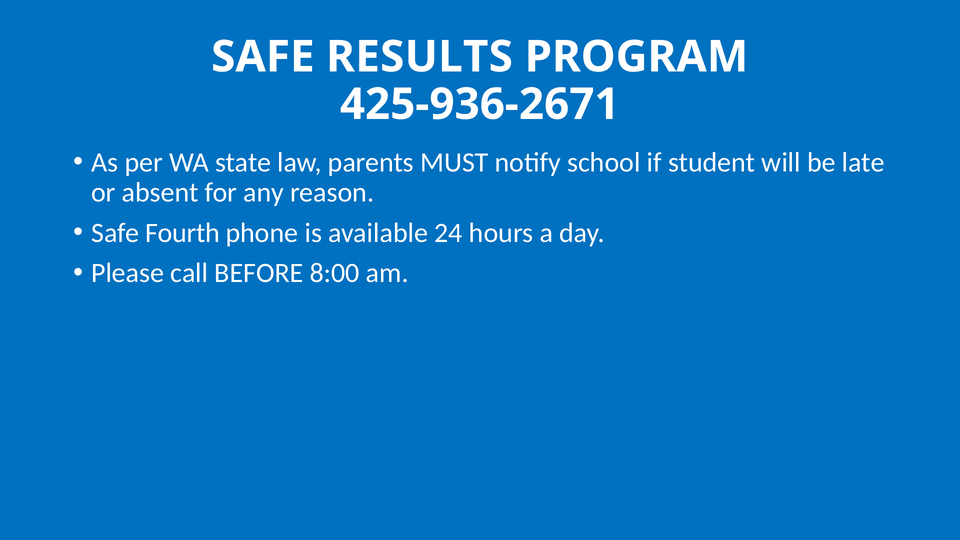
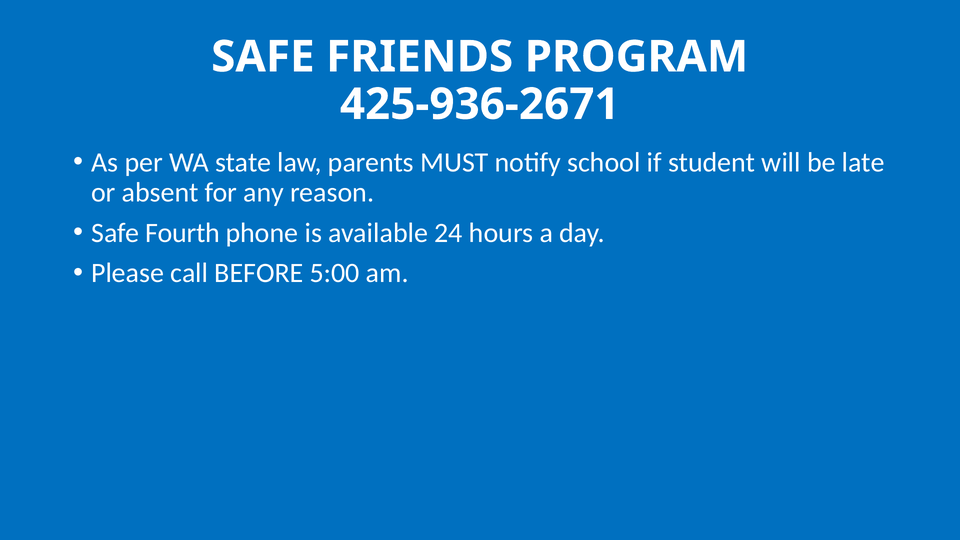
RESULTS: RESULTS -> FRIENDS (420, 57)
8:00: 8:00 -> 5:00 (335, 273)
